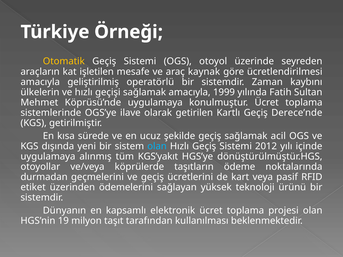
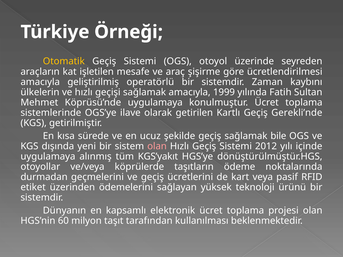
kaynak: kaynak -> şişirme (204, 72)
Derece’nde: Derece’nde -> Gerekli’nde (297, 113)
acil: acil -> bile (278, 136)
olan colour: light blue -> pink (157, 146)
19: 19 -> 60 (63, 221)
